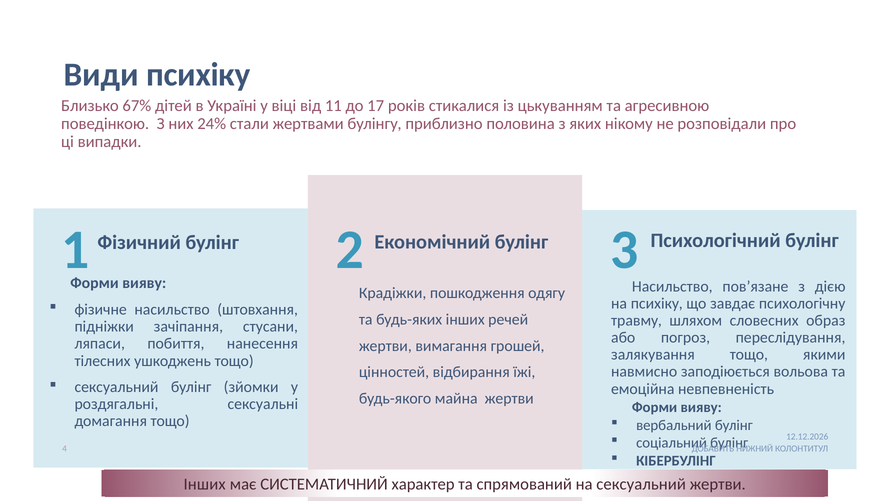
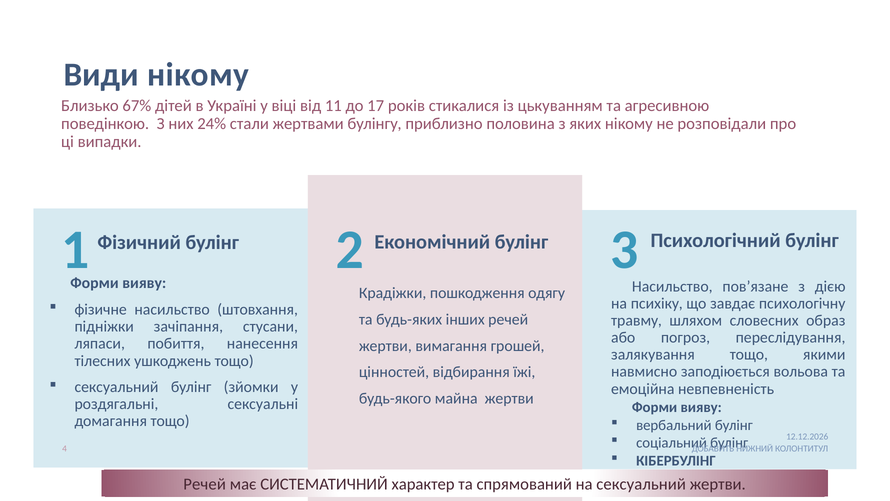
Види психіку: психіку -> нікому (198, 75)
Інших: Інших -> Речей (205, 484)
